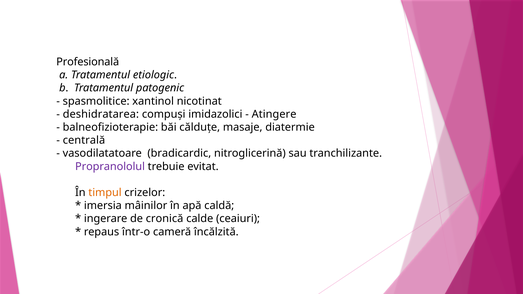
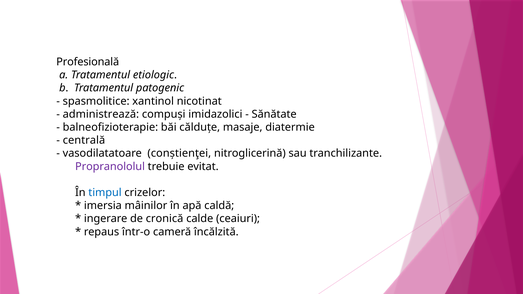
deshidratarea: deshidratarea -> administrează (101, 114)
Atingere: Atingere -> Sănătate (274, 114)
bradicardic: bradicardic -> conştienţei (179, 153)
timpul colour: orange -> blue (105, 193)
